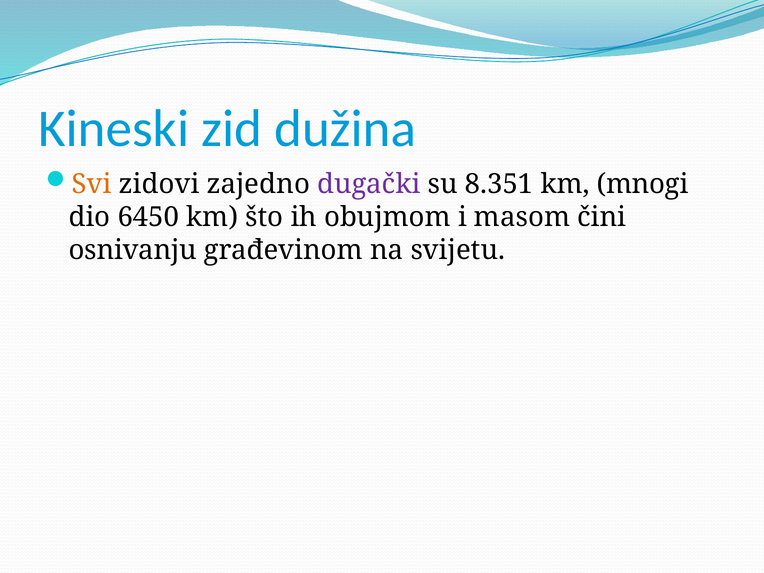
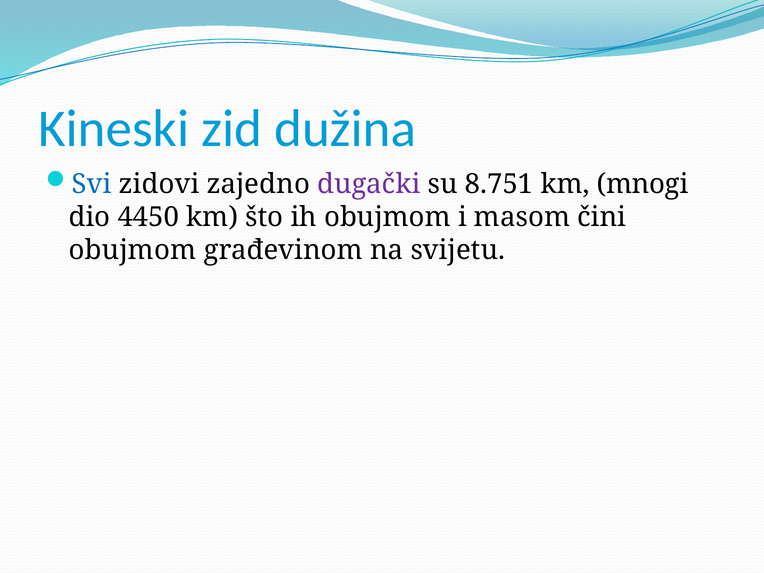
Svi colour: orange -> blue (92, 184)
8.351: 8.351 -> 8.751 (499, 184)
6450: 6450 -> 4450 (148, 217)
osnivanju: osnivanju -> obujmom (132, 250)
